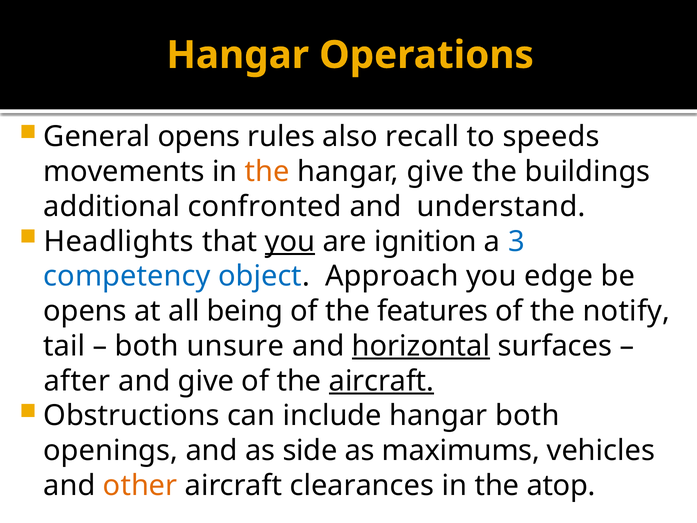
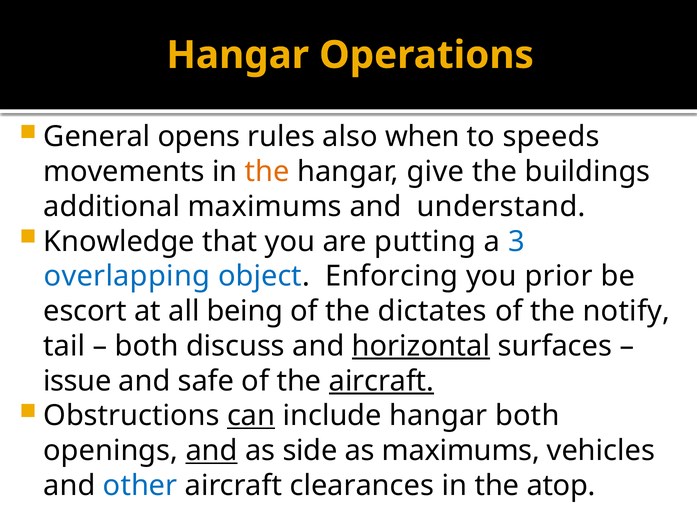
recall: recall -> when (422, 137)
additional confronted: confronted -> maximums (265, 206)
Headlights: Headlights -> Knowledge (119, 241)
you underline: present -> none (290, 241)
ignition: ignition -> putting (425, 241)
competency: competency -> overlapping (127, 276)
Approach: Approach -> Enforcing (392, 276)
edge: edge -> prior (559, 276)
opens: opens -> escort (85, 311)
features: features -> dictates (432, 311)
unsure: unsure -> discuss (235, 346)
after: after -> issue (77, 381)
and give: give -> safe (206, 381)
can underline: none -> present (251, 416)
and underline: none -> present (212, 450)
other colour: orange -> blue (140, 485)
